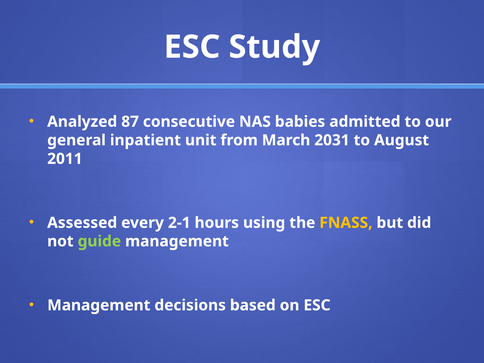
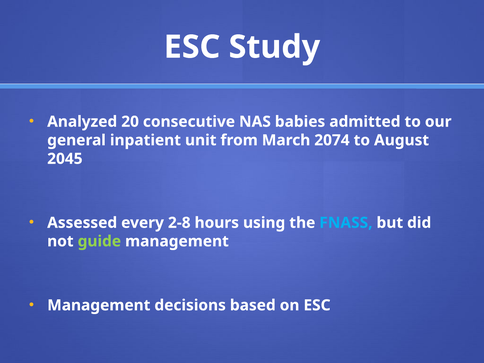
87: 87 -> 20 (130, 122)
2031: 2031 -> 2074 (332, 140)
2011: 2011 -> 2045 (65, 159)
2-1: 2-1 -> 2-8 (179, 223)
FNASS colour: yellow -> light blue (346, 223)
